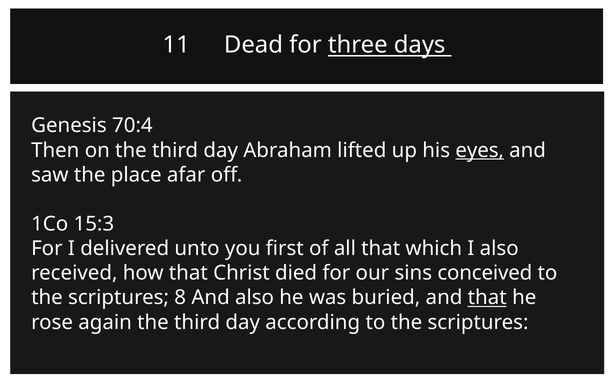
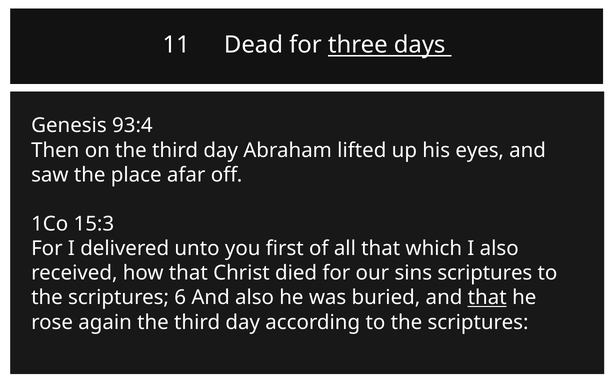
70:4: 70:4 -> 93:4 (132, 126)
eyes underline: present -> none (480, 150)
sins conceived: conceived -> scriptures (485, 273)
8: 8 -> 6 (180, 298)
